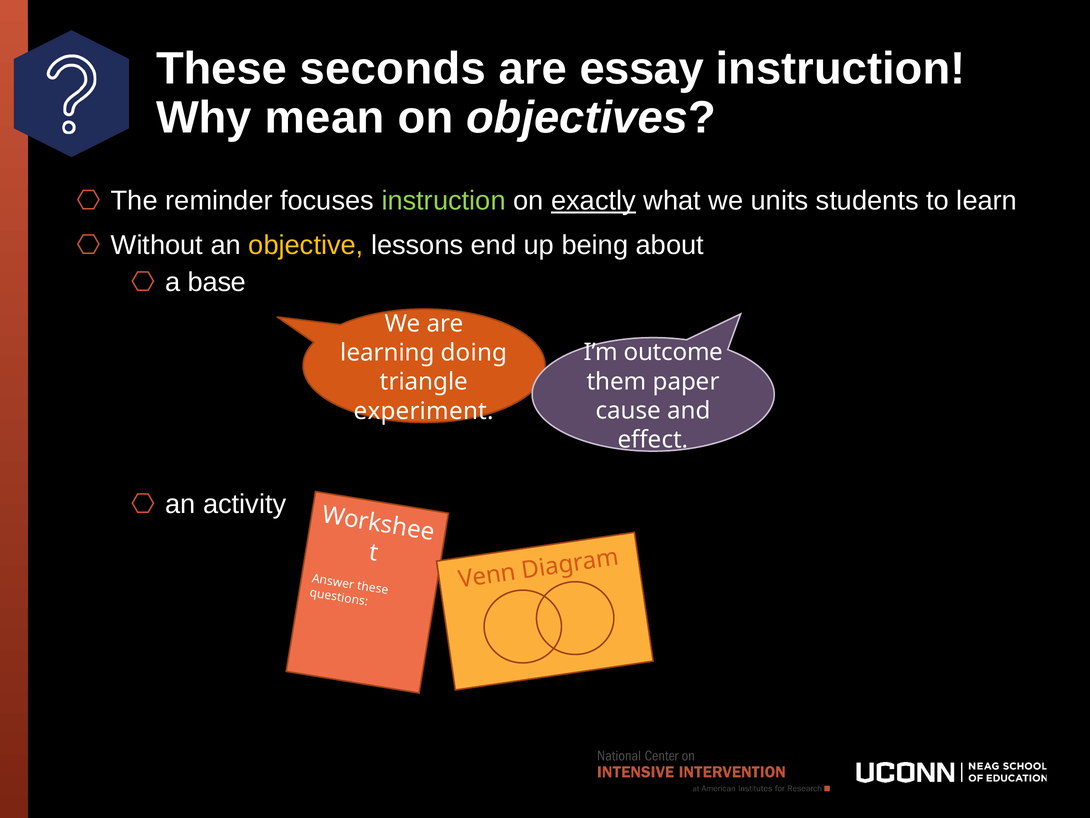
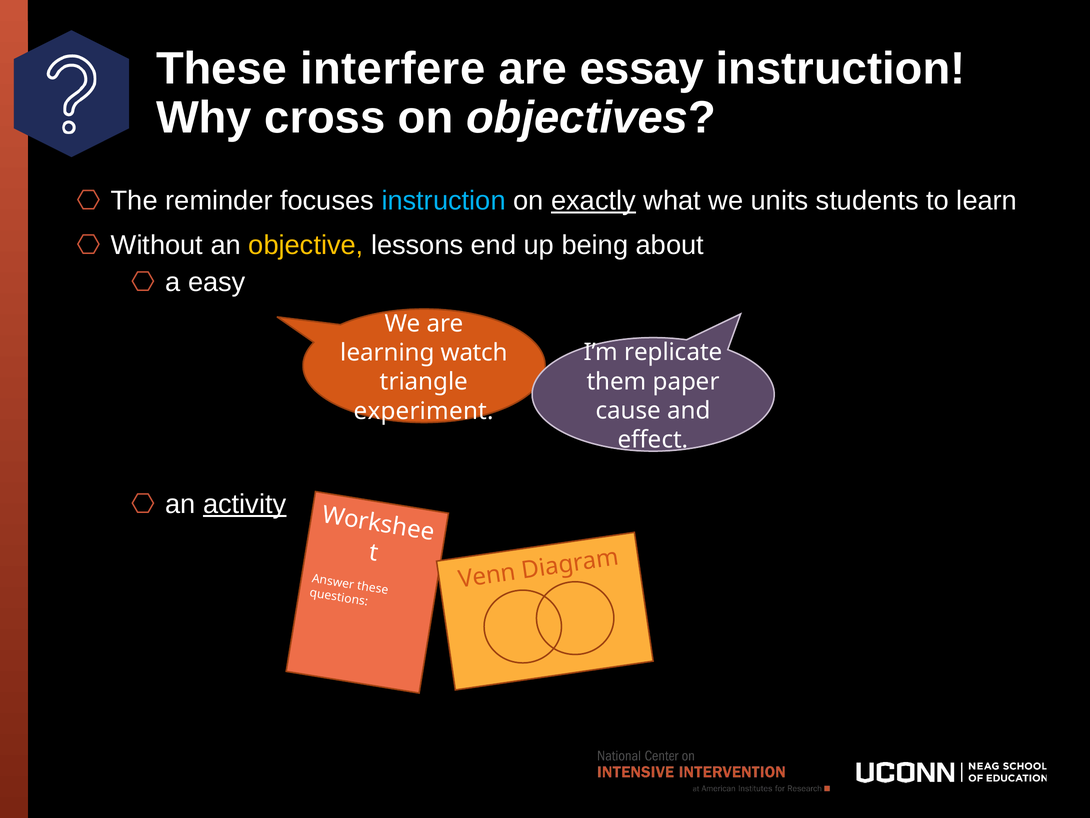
seconds: seconds -> interfere (393, 68)
mean: mean -> cross (325, 118)
instruction colour: light green -> light blue (444, 201)
base: base -> easy (217, 282)
outcome: outcome -> replicate (673, 352)
doing: doing -> watch (474, 353)
activity underline: none -> present (245, 504)
